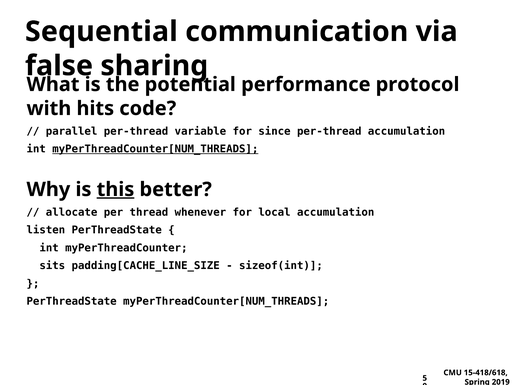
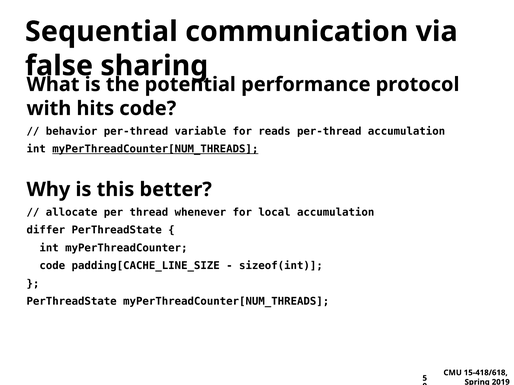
parallel: parallel -> behavior (72, 131)
since: since -> reads (274, 131)
this underline: present -> none (115, 190)
listen: listen -> differ (46, 230)
sits: sits -> code (52, 266)
